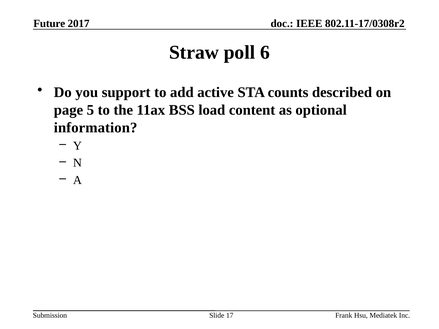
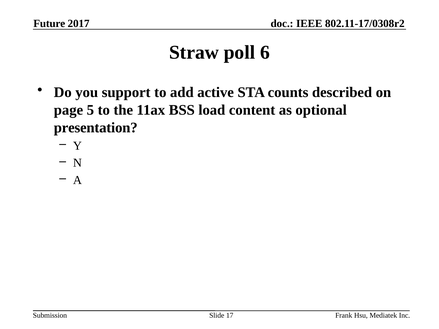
information: information -> presentation (96, 128)
